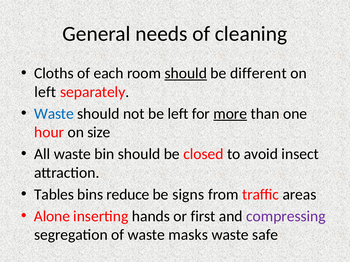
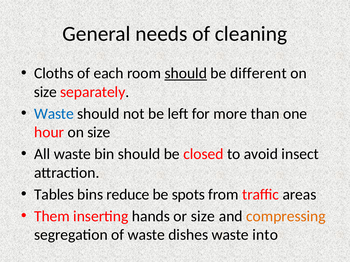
left: left -> size (45, 92)
more underline: present -> none (230, 114)
signs: signs -> spots (188, 195)
Alone: Alone -> Them (52, 217)
or first: first -> size (203, 217)
compressing colour: purple -> orange (286, 217)
masks: masks -> dishes (188, 235)
safe: safe -> into (265, 235)
